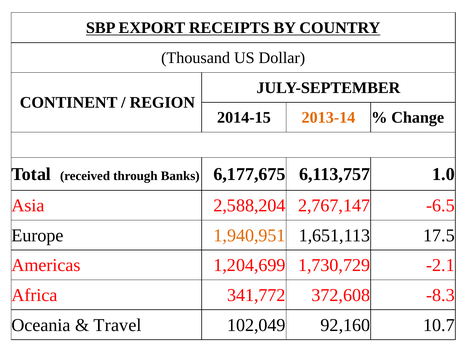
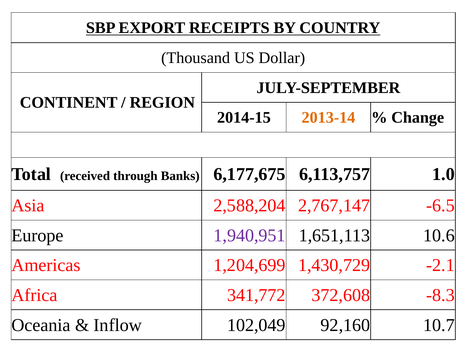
1,940,951 colour: orange -> purple (250, 235)
17.5: 17.5 -> 10.6 (439, 235)
1,730,729: 1,730,729 -> 1,430,729 (334, 265)
Travel: Travel -> Inflow (118, 325)
